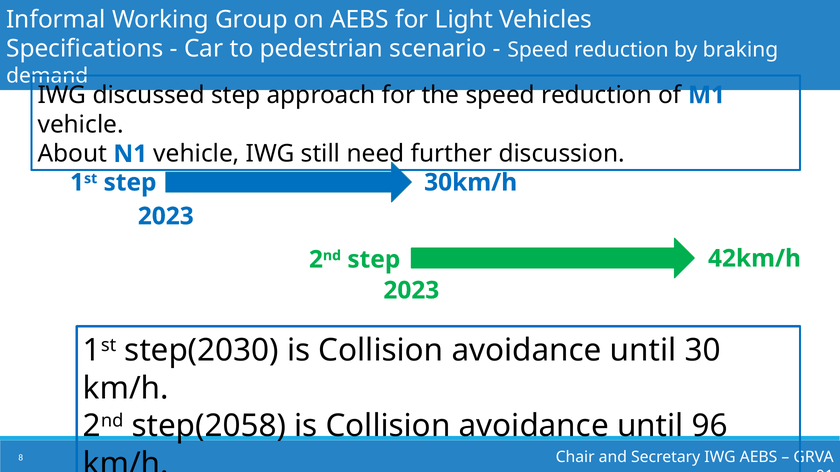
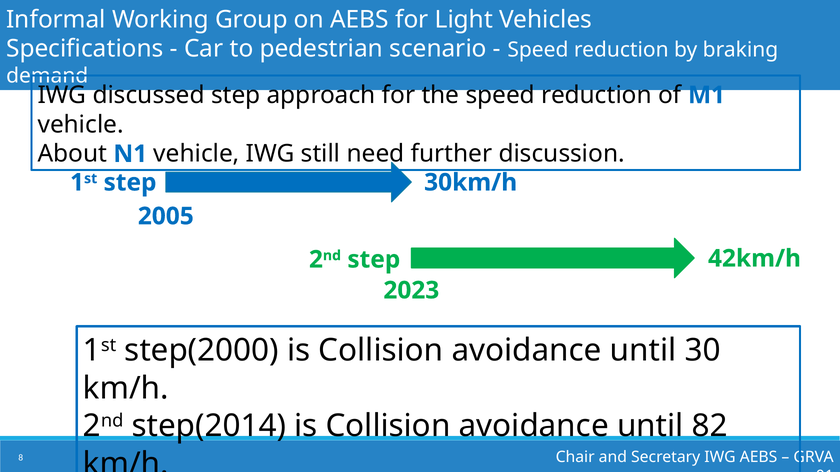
2023: 2023 -> 2005 (166, 216)
step(2030: step(2030 -> step(2000 (202, 351)
step(2058: step(2058 -> step(2014 (209, 426)
96: 96 -> 82 (710, 426)
